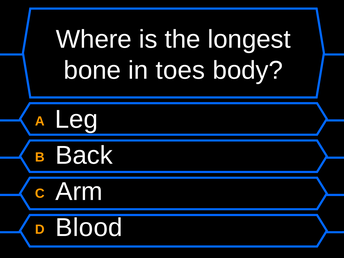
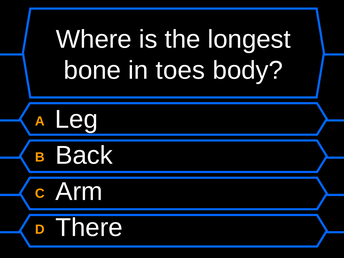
Blood: Blood -> There (89, 228)
